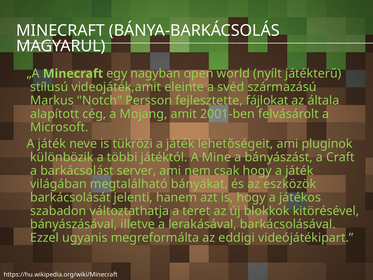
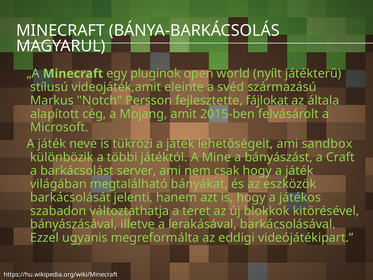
nagyban: nagyban -> pluginok (156, 74)
2001-ben: 2001-ben -> 2015-ben (228, 114)
pluginok: pluginok -> sandbox (327, 144)
